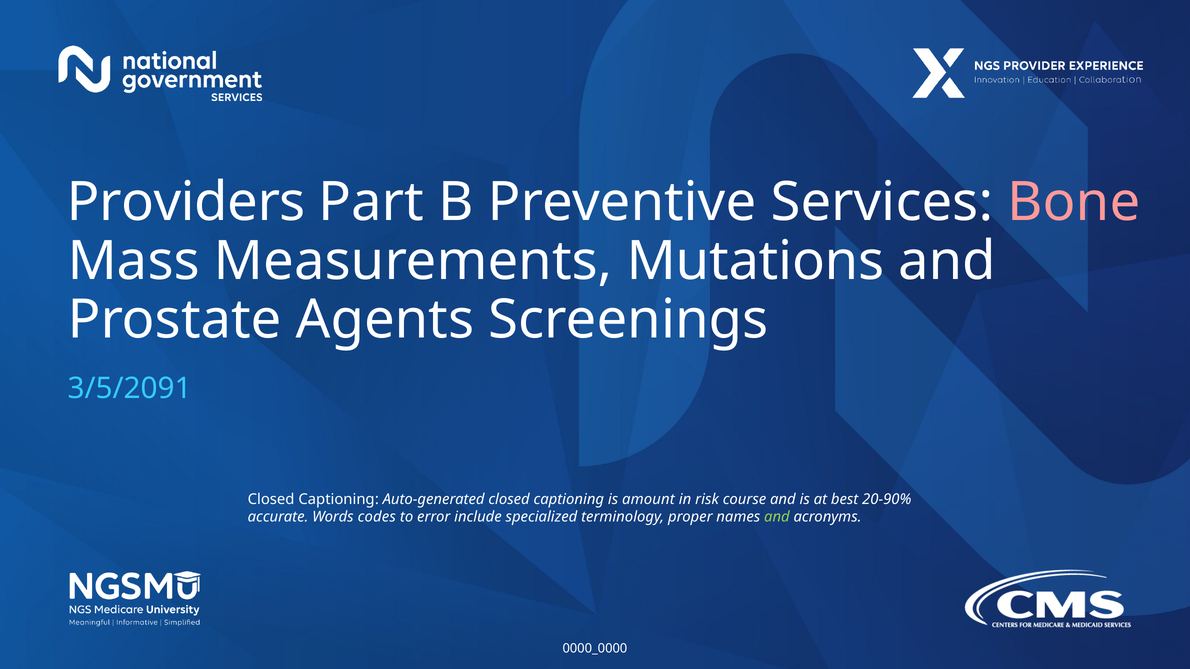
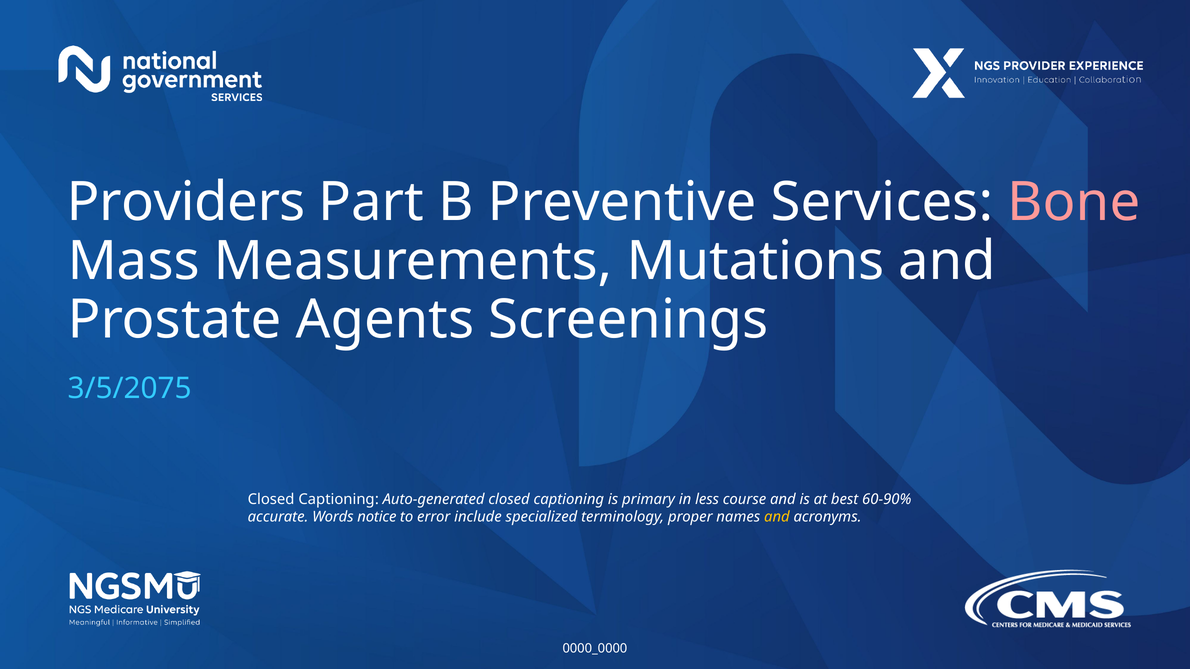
3/5/2091: 3/5/2091 -> 3/5/2075 (130, 389)
amount: amount -> primary (649, 499)
risk: risk -> less (707, 499)
20-90%: 20-90% -> 60-90% (887, 499)
codes: codes -> notice (377, 517)
and colour: light green -> yellow (777, 517)
